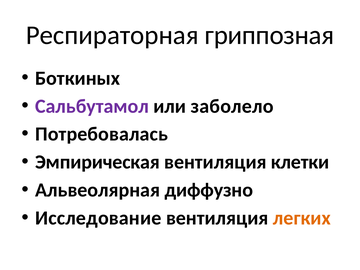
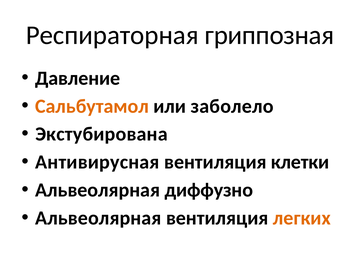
Боткиных: Боткиных -> Давление (78, 78)
Сальбутамол colour: purple -> orange (92, 106)
Потребовалась: Потребовалась -> Экстубирована (101, 134)
Эмпирическая: Эмпирическая -> Антивирусная (97, 162)
Исследование: Исследование -> Альвеолярная (98, 218)
